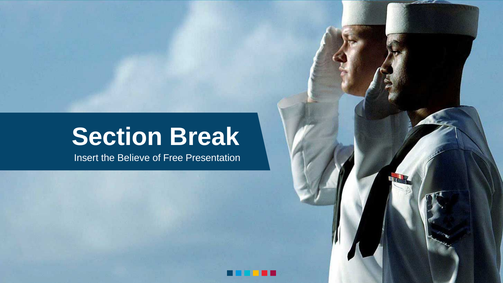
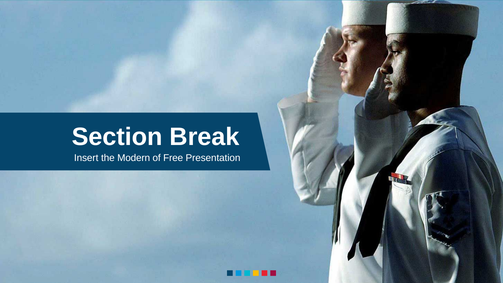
Believe: Believe -> Modern (134, 158)
